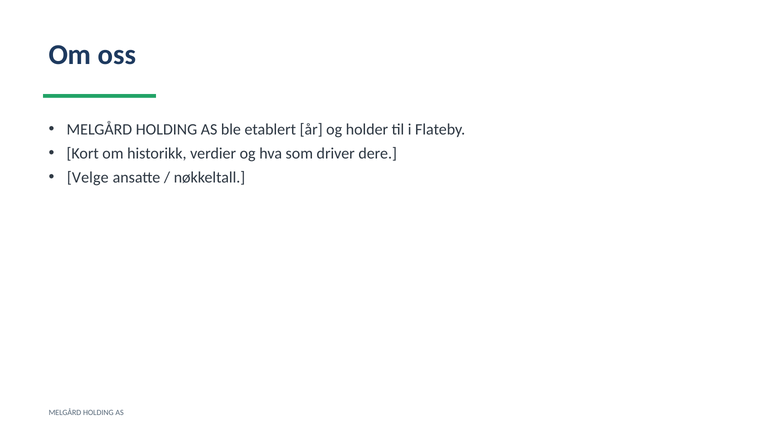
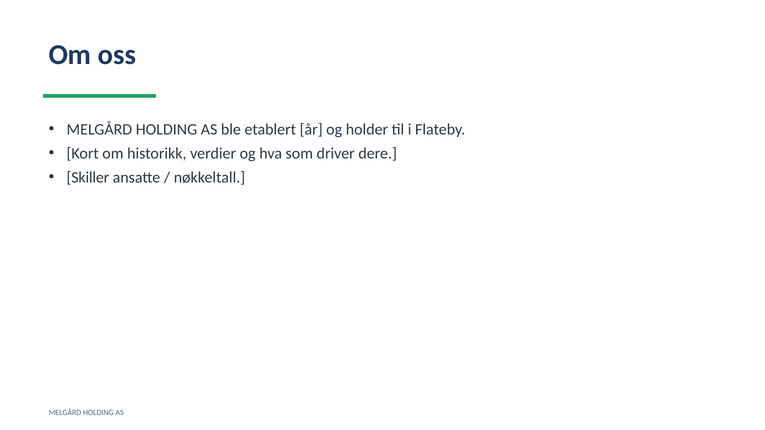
Velge: Velge -> Skiller (88, 177)
